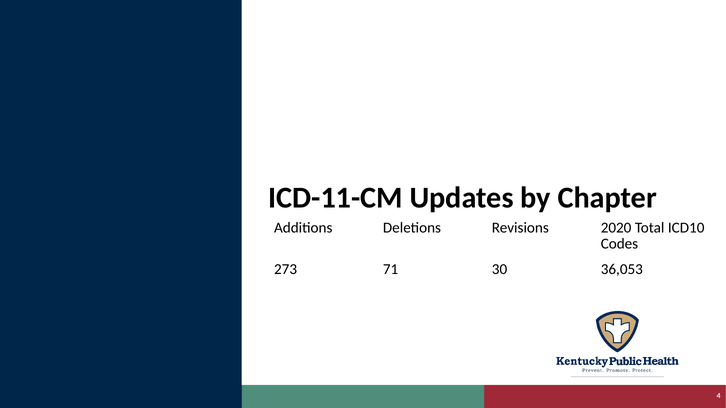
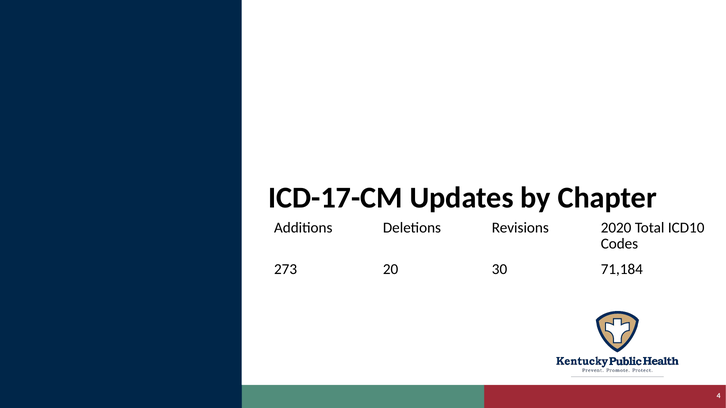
ICD-11-CM: ICD-11-CM -> ICD-17-CM (336, 198)
71: 71 -> 20 (391, 269)
36,053: 36,053 -> 71,184 (622, 269)
